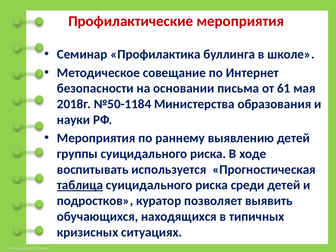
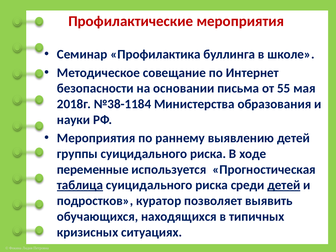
61: 61 -> 55 (284, 88)
№50-1184: №50-1184 -> №38-1184 (122, 104)
воспитывать: воспитывать -> переменные (93, 169)
детей underline: none -> present (284, 185)
